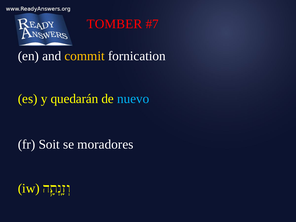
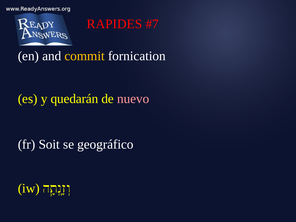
TOMBER: TOMBER -> RAPIDES (114, 24)
nuevo colour: light blue -> pink (133, 99)
moradores: moradores -> geográfico (105, 144)
